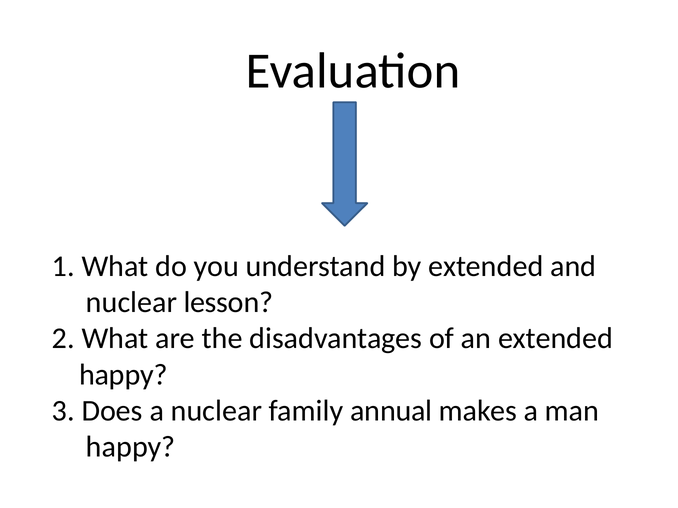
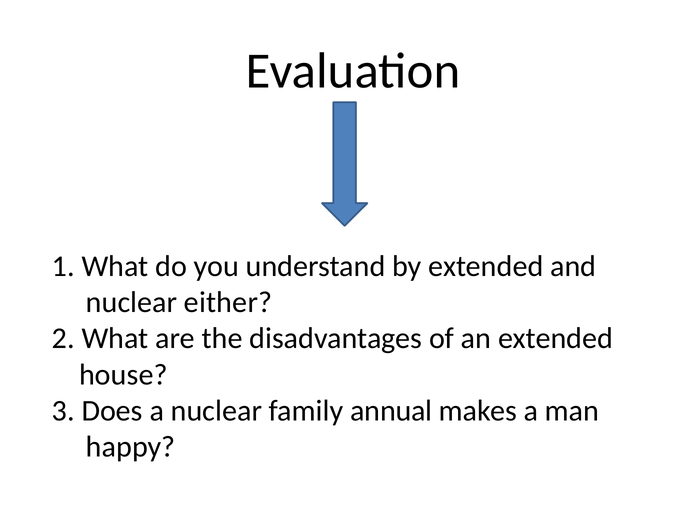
lesson: lesson -> either (228, 303)
happy: happy -> house (123, 375)
